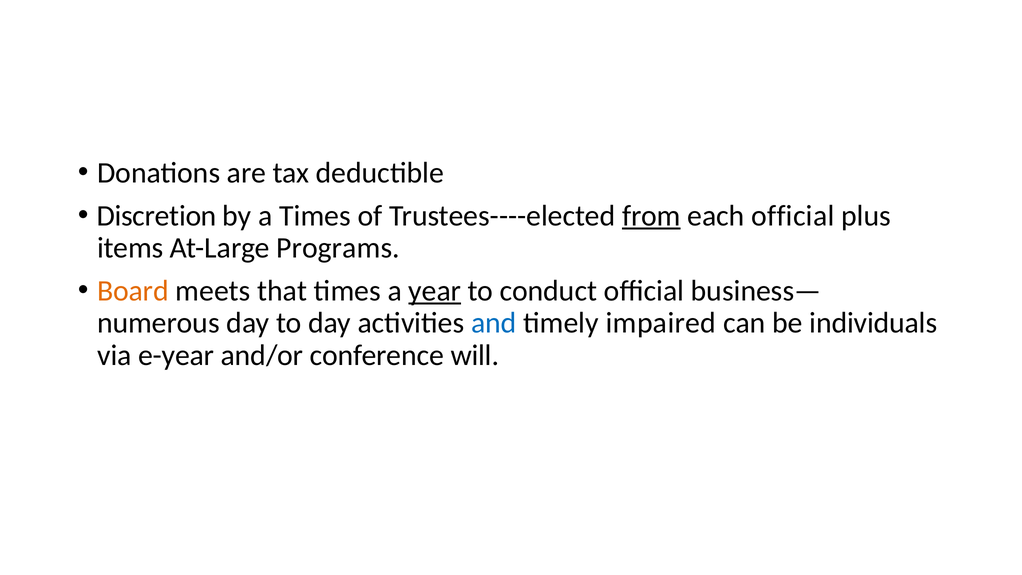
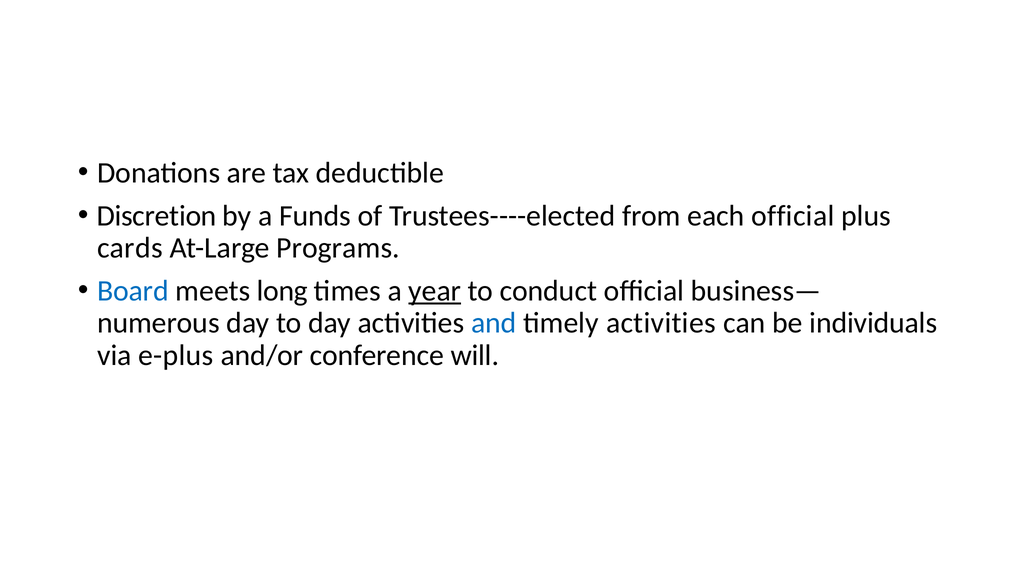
a Times: Times -> Funds (315, 216)
from underline: present -> none (651, 216)
items: items -> cards (130, 248)
Board colour: orange -> blue (133, 291)
that: that -> long (282, 291)
timely impaired: impaired -> activities (661, 323)
e-year: e-year -> e-plus (176, 355)
